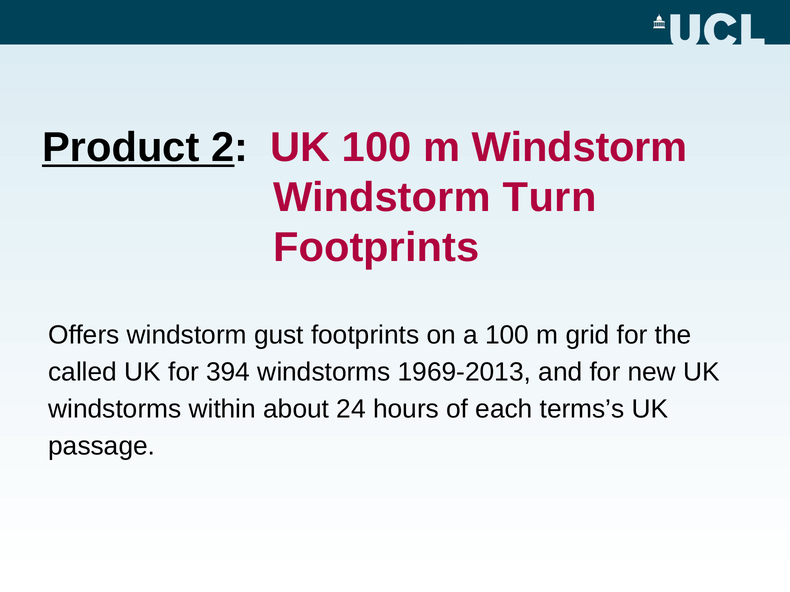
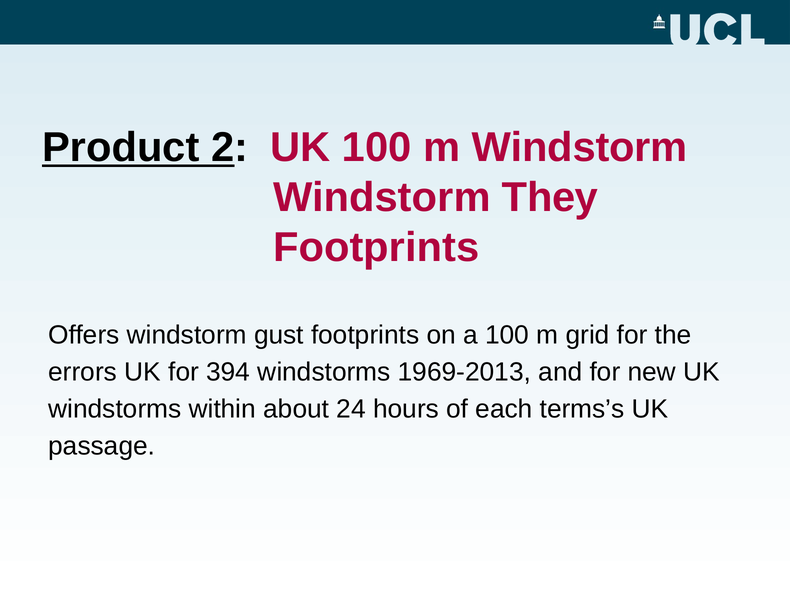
Turn: Turn -> They (550, 198)
called: called -> errors (83, 372)
